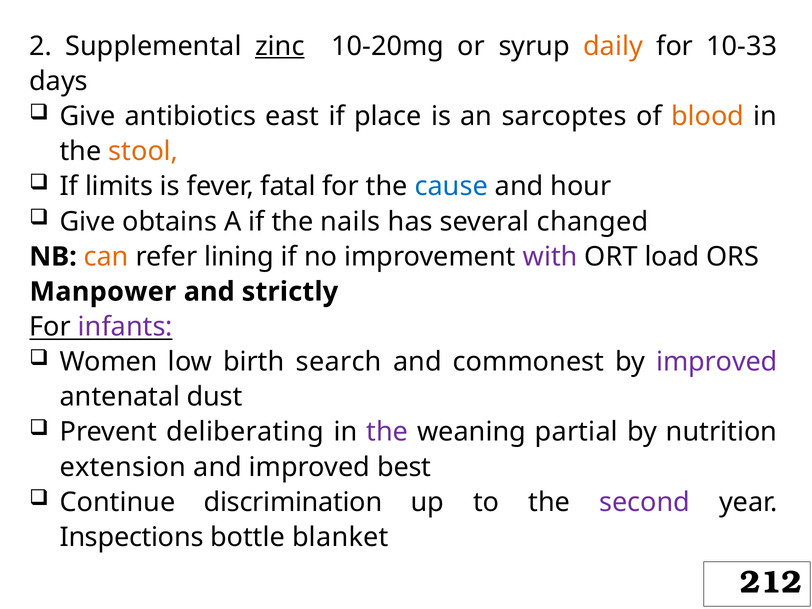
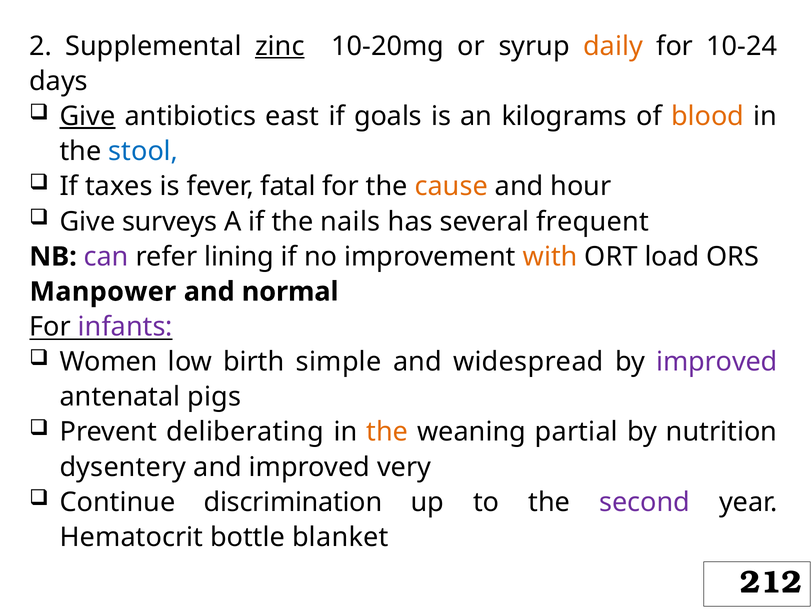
10-33: 10-33 -> 10-24 (742, 46)
Give underline: none -> present (88, 116)
place: place -> goals (388, 116)
sarcoptes: sarcoptes -> kilograms (564, 116)
stool colour: orange -> blue (143, 151)
limits: limits -> taxes (119, 187)
cause colour: blue -> orange (451, 187)
obtains: obtains -> surveys (170, 222)
changed: changed -> frequent (593, 222)
can colour: orange -> purple (106, 257)
with colour: purple -> orange (550, 257)
strictly: strictly -> normal (290, 292)
search: search -> simple (339, 362)
commonest: commonest -> widespread (528, 362)
dust: dust -> pigs (214, 397)
the colour: purple -> orange (387, 432)
extension: extension -> dysentery (123, 467)
best: best -> very (404, 467)
Inspections: Inspections -> Hematocrit (131, 537)
